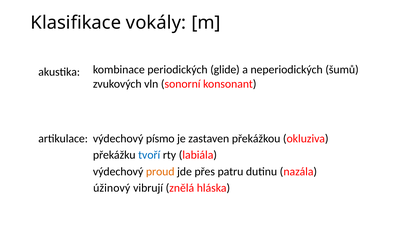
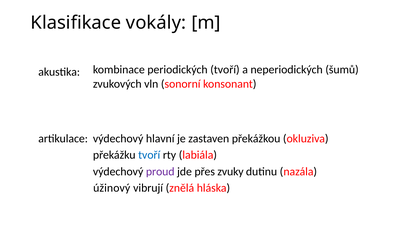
periodických glide: glide -> tvoří (225, 70)
písmo: písmo -> hlavní (160, 139)
proud colour: orange -> purple (160, 172)
patru: patru -> zvuky (231, 172)
